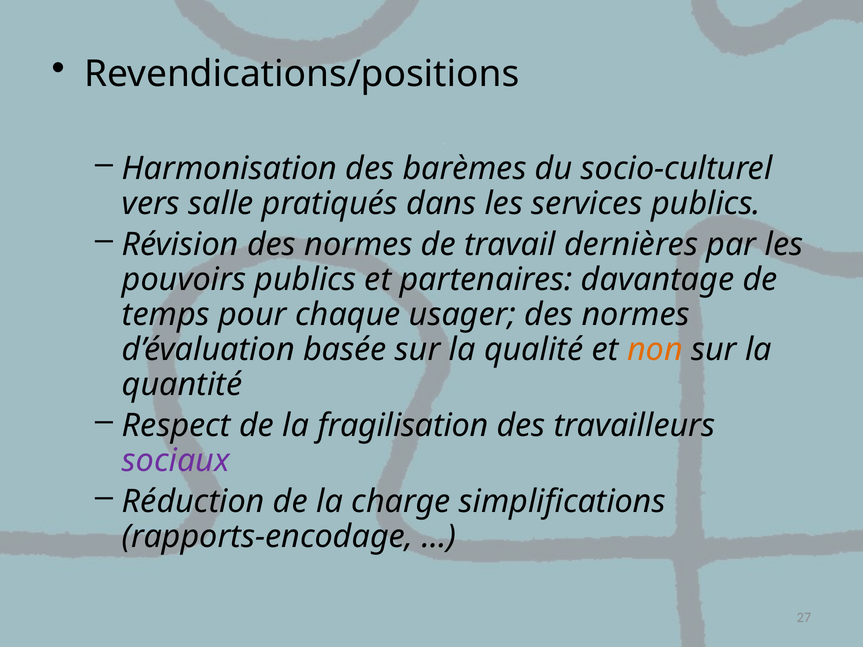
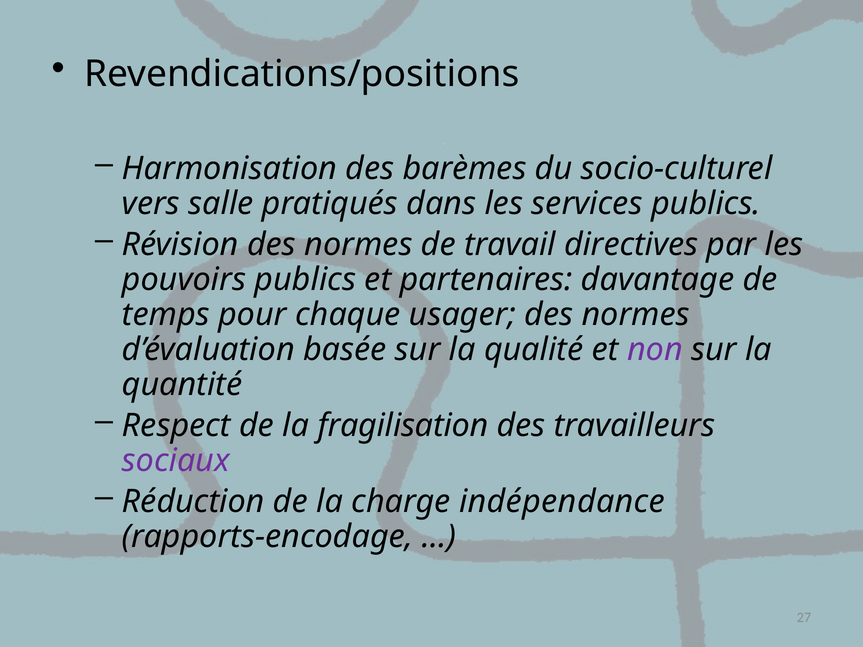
dernières: dernières -> directives (631, 245)
non colour: orange -> purple (655, 350)
simplifications: simplifications -> indépendance (562, 502)
